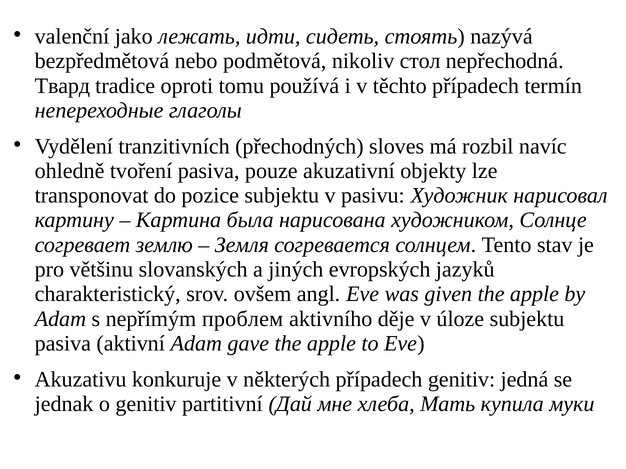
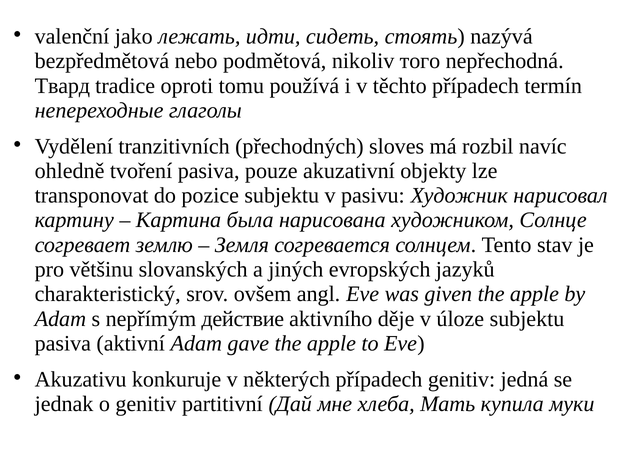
стол: стол -> того (420, 61)
проблем: проблем -> действие (243, 319)
